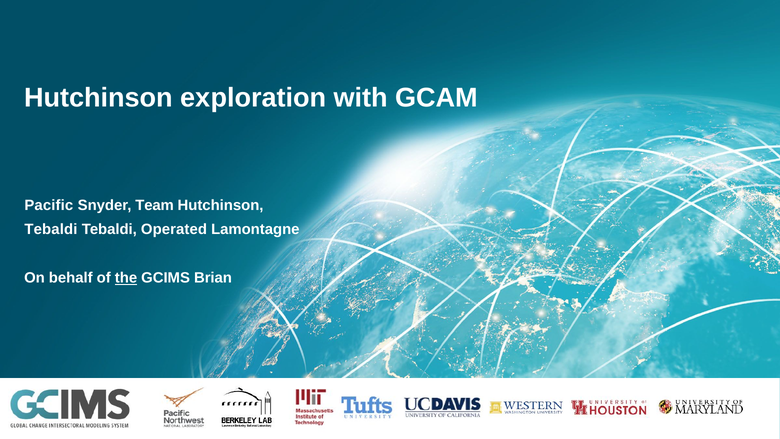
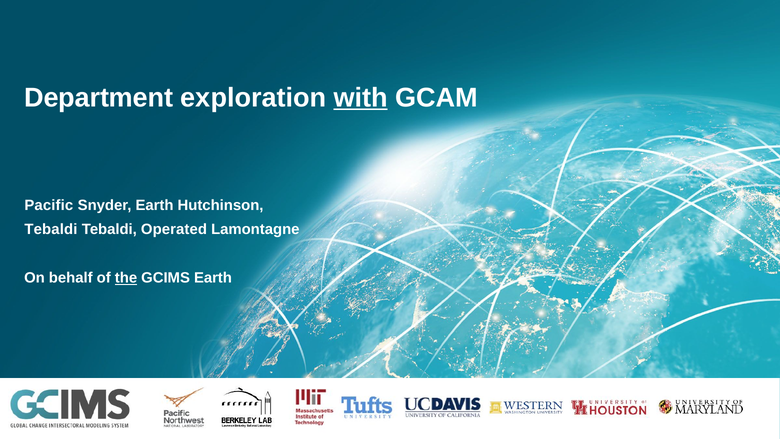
Hutchinson: Hutchinson -> Department (99, 98)
with underline: none -> present (361, 98)
Snyder Team: Team -> Earth (155, 205)
GCIMS Brian: Brian -> Earth (213, 278)
